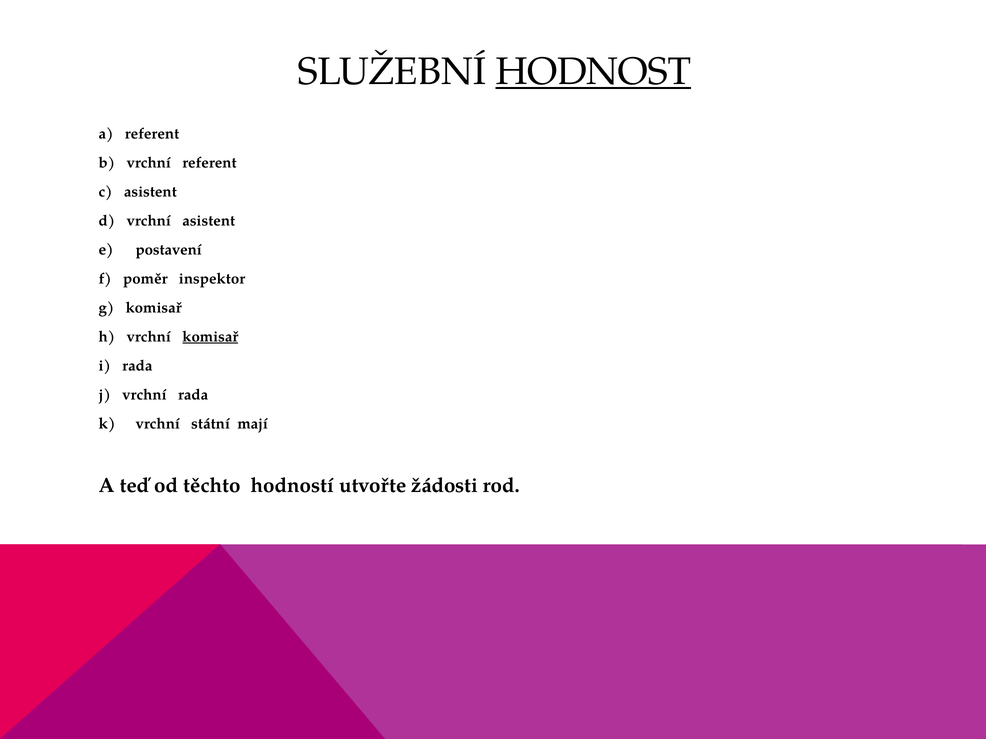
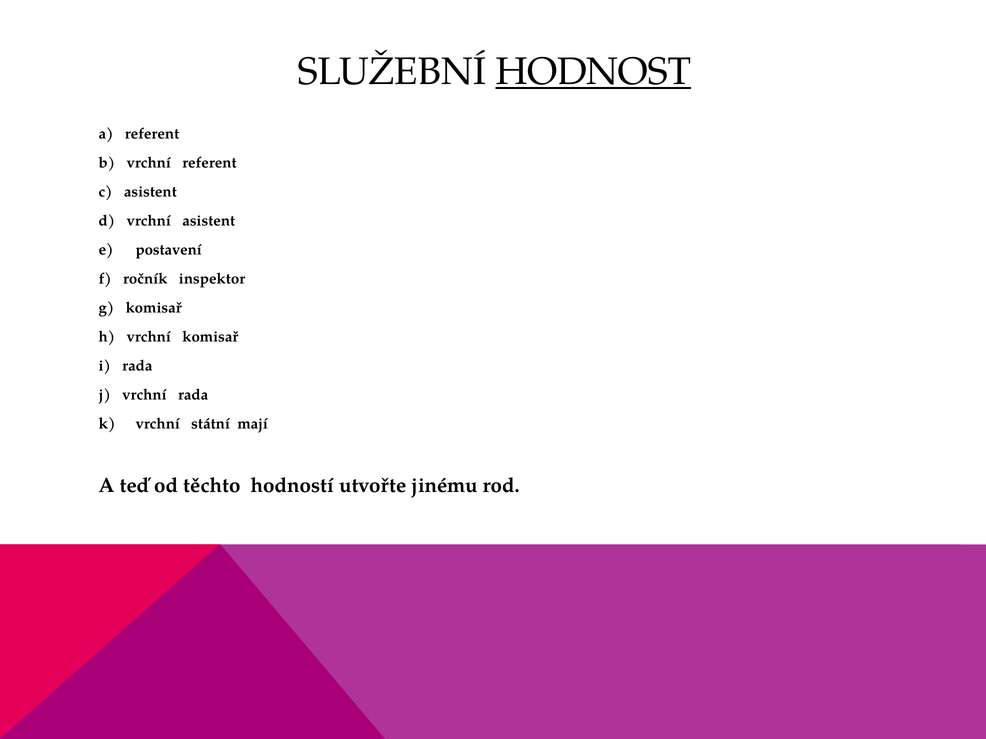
poměr: poměr -> ročník (145, 279)
komisař underline: present -> none (210, 337)
žádosti: žádosti -> jinému (445, 486)
